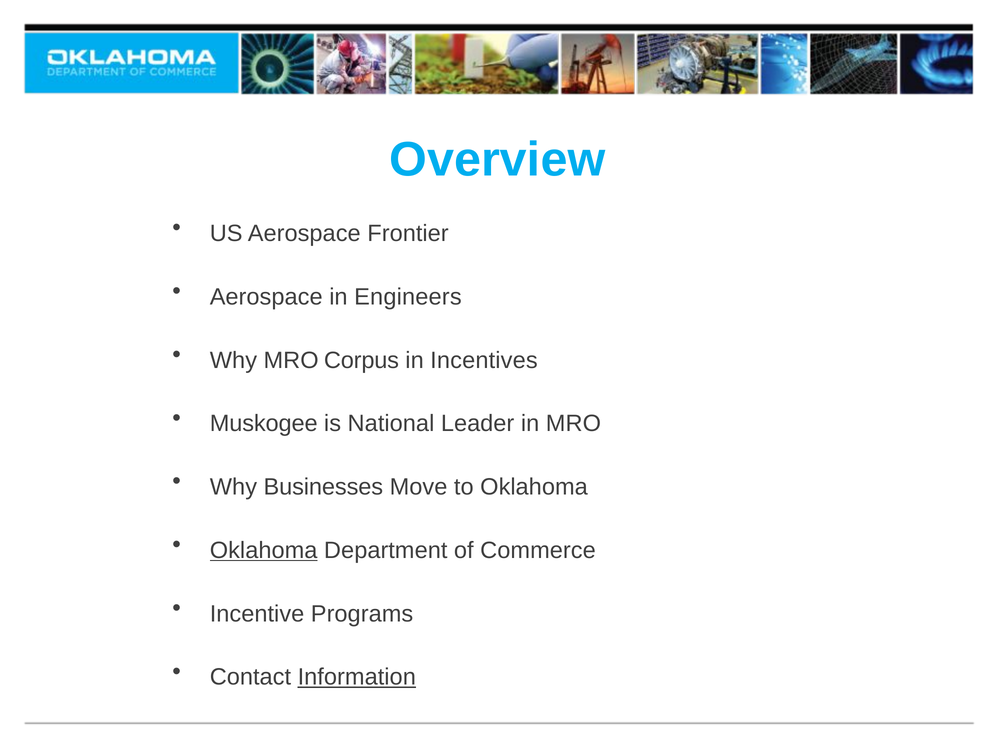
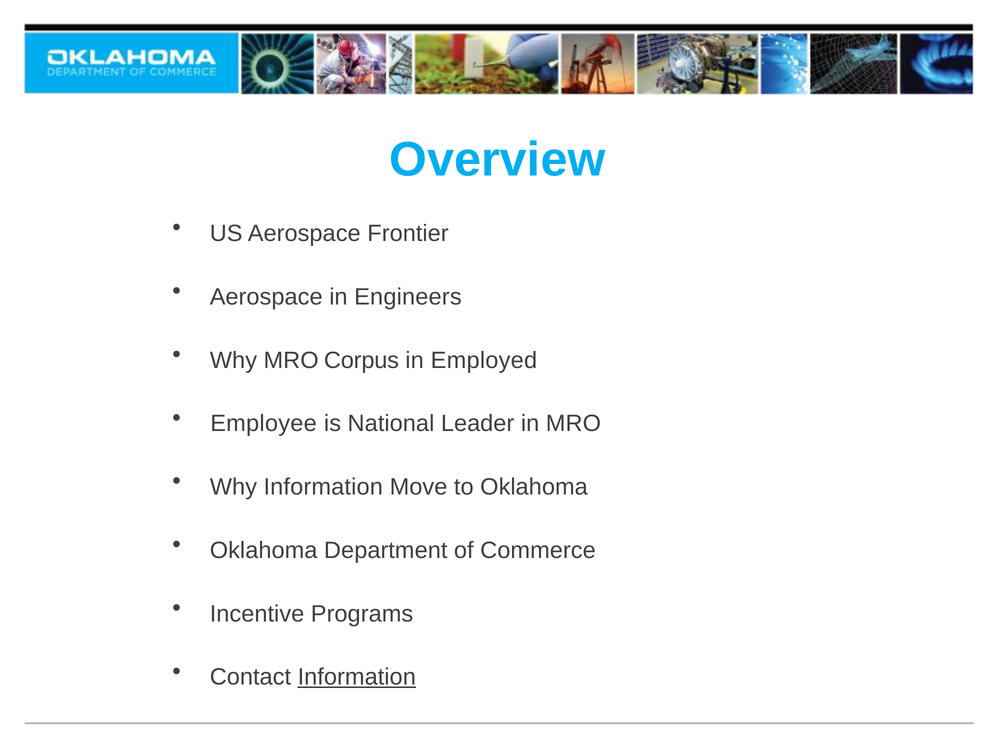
Incentives: Incentives -> Employed (484, 360)
Muskogee: Muskogee -> Employee (264, 424)
Why Businesses: Businesses -> Information (323, 487)
Oklahoma underline: present -> none (264, 551)
